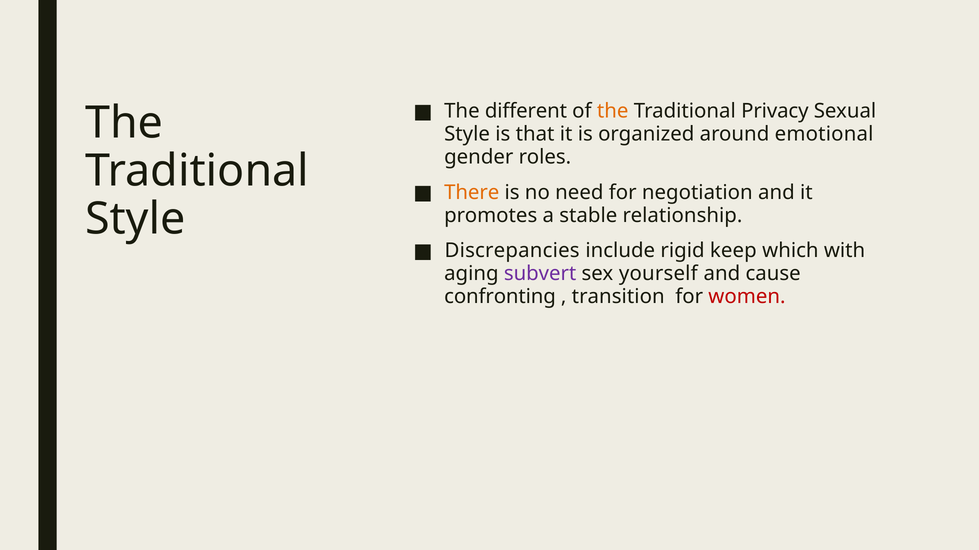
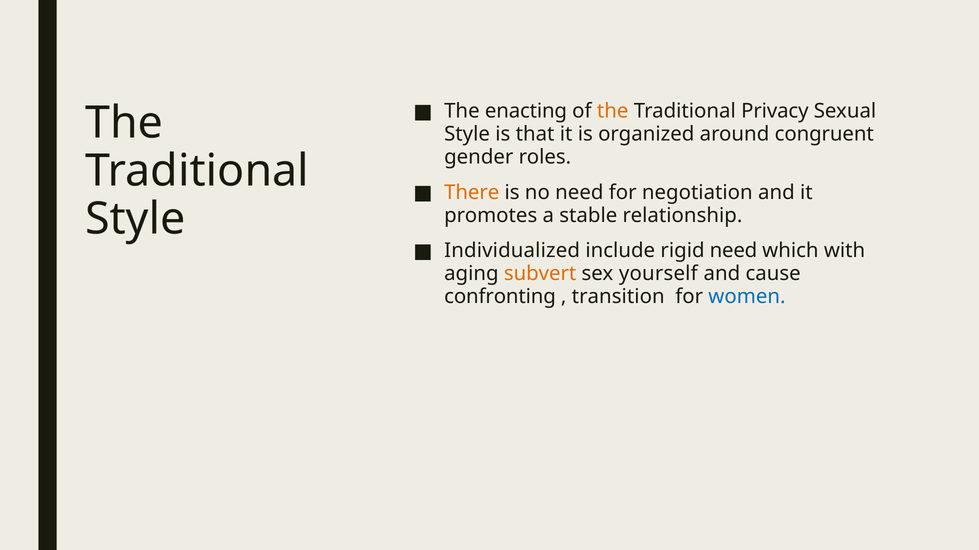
different: different -> enacting (526, 111)
emotional: emotional -> congruent (824, 134)
Discrepancies: Discrepancies -> Individualized (512, 251)
rigid keep: keep -> need (733, 251)
subvert colour: purple -> orange (540, 274)
women colour: red -> blue (747, 297)
